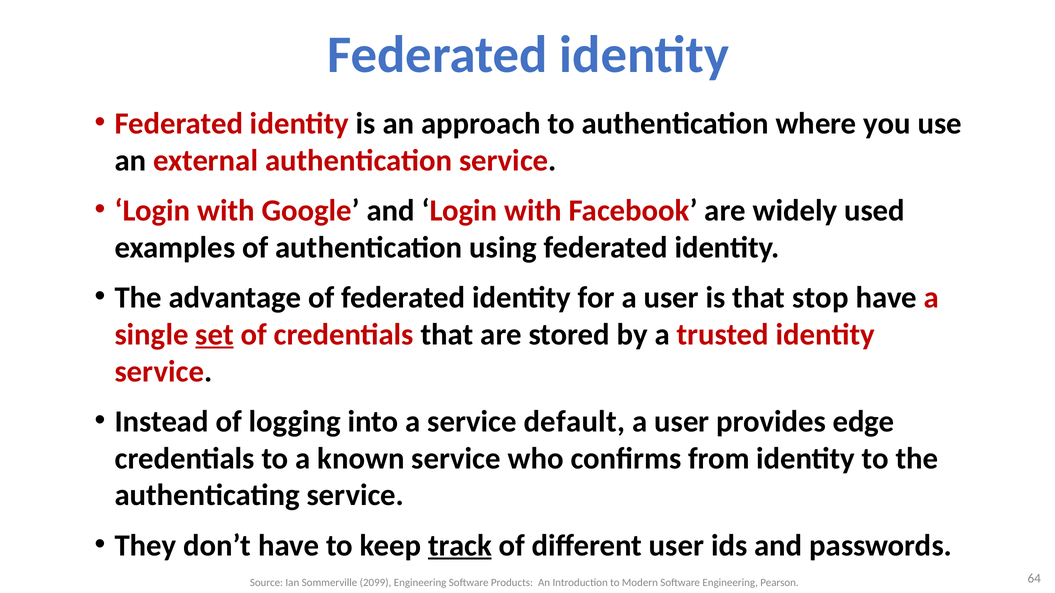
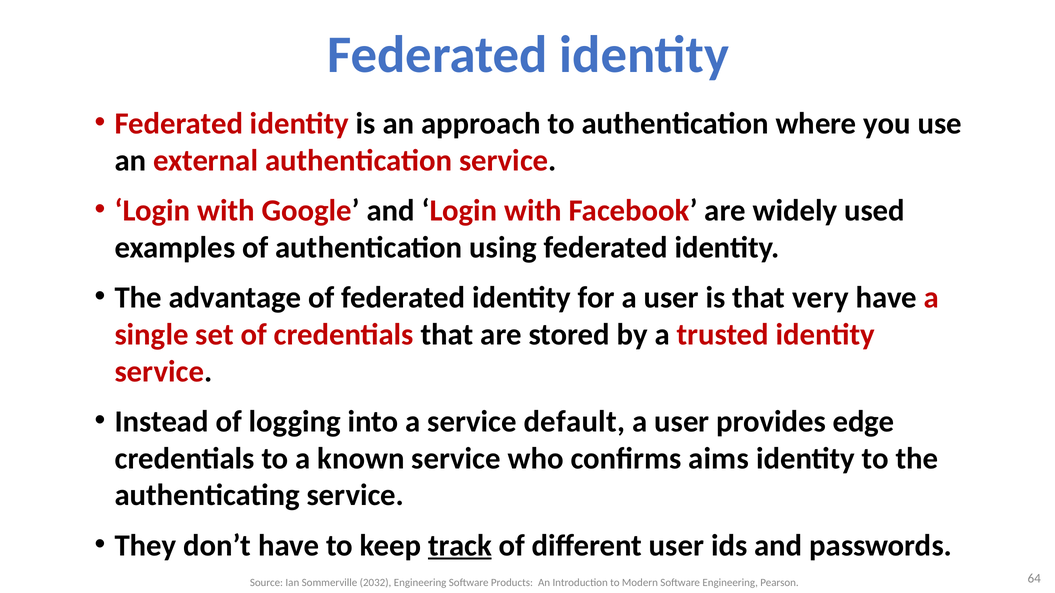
stop: stop -> very (820, 298)
set underline: present -> none (215, 335)
from: from -> aims (719, 459)
2099: 2099 -> 2032 (376, 583)
